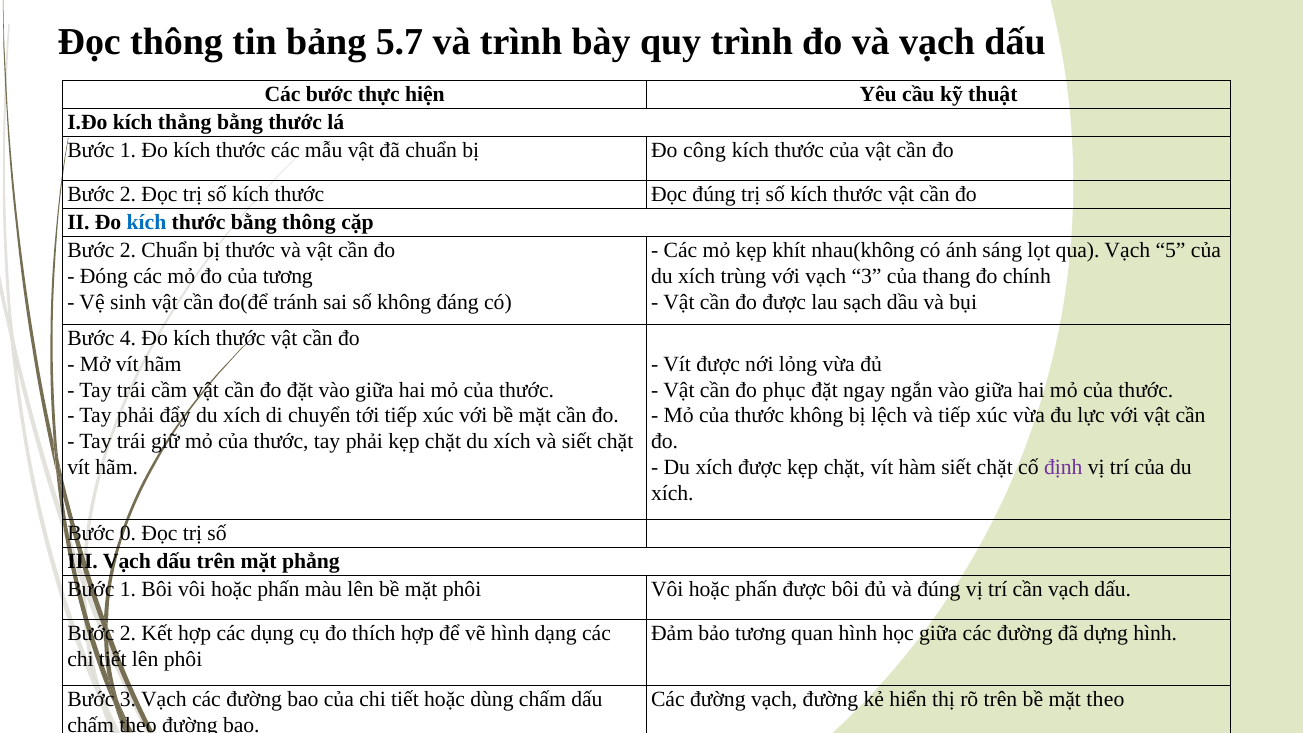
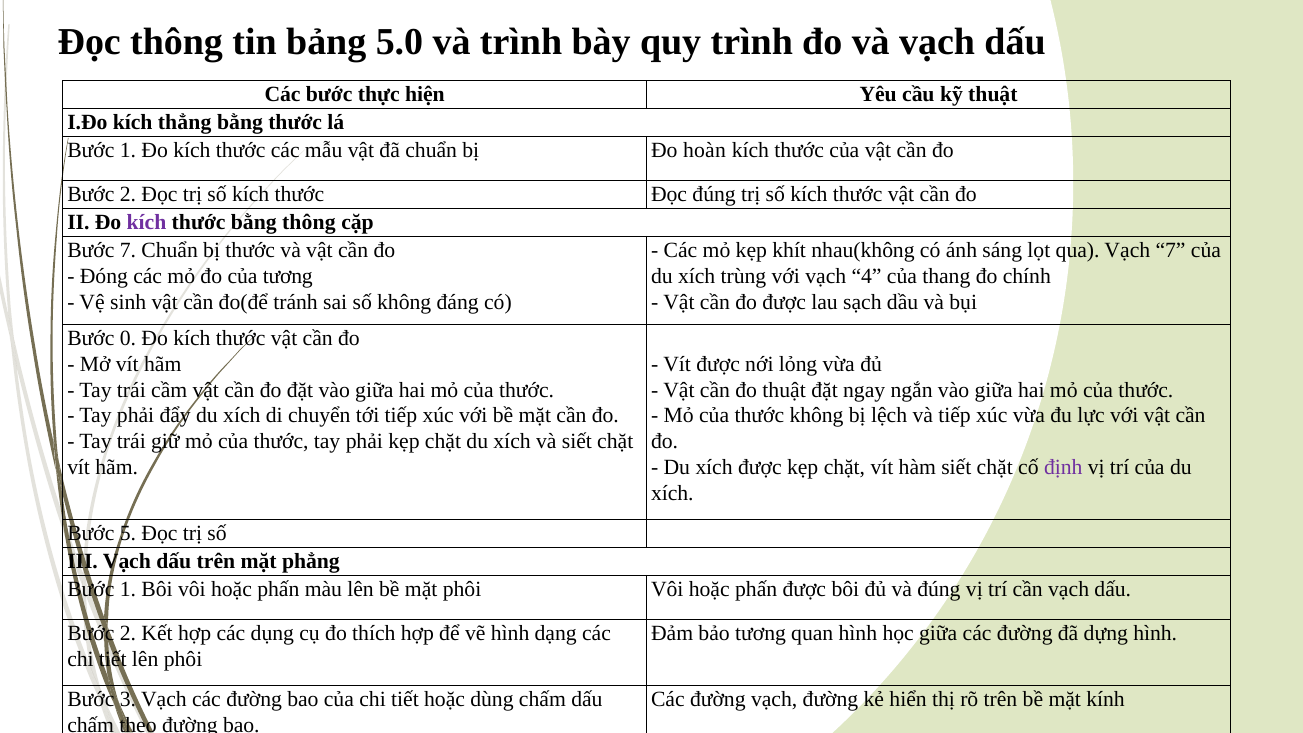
5.7: 5.7 -> 5.0 (399, 42)
công: công -> hoàn (705, 151)
kích colour: blue -> purple (146, 222)
2: 2 -> 7 (128, 250)
Vạch 5: 5 -> 7 (1171, 250)
vạch 3: 3 -> 4 (867, 276)
4: 4 -> 0 (128, 338)
đo phục: phục -> thuật (784, 390)
0: 0 -> 5 (128, 533)
mặt theo: theo -> kính (1106, 699)
